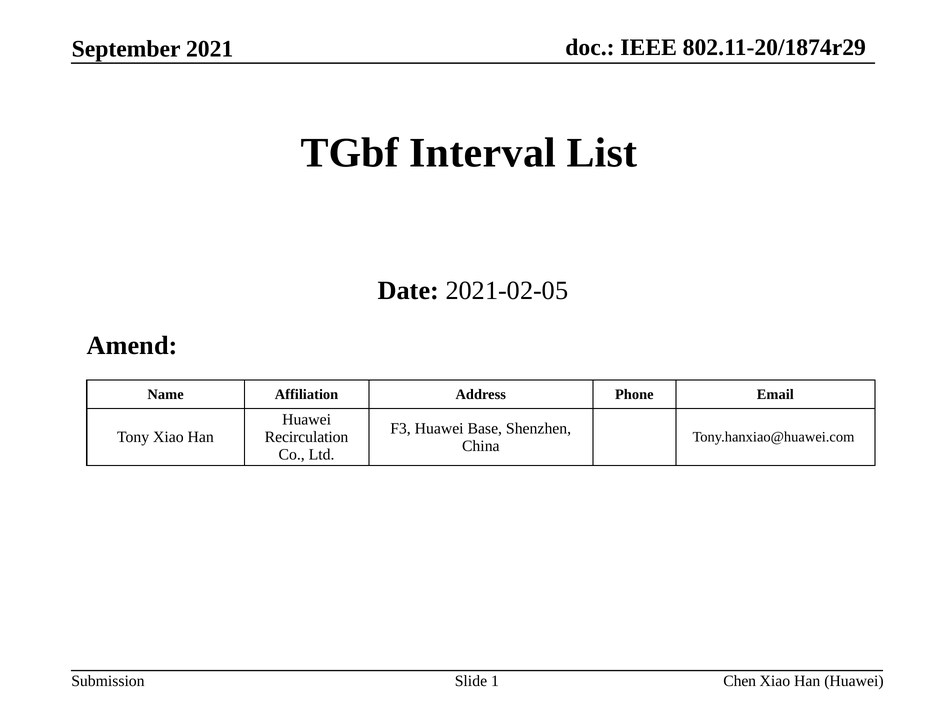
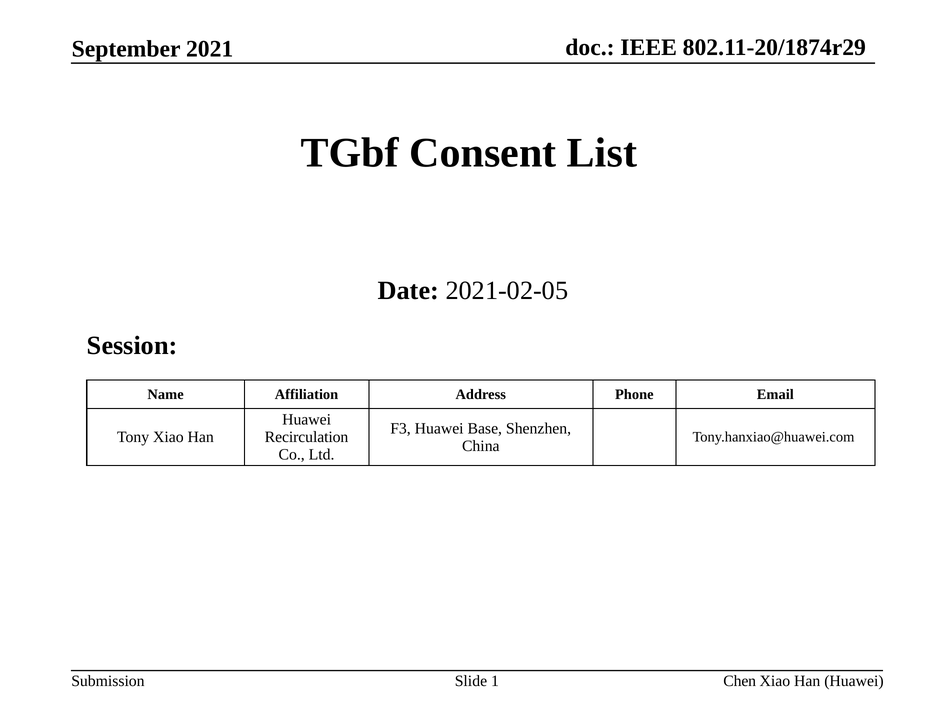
Interval: Interval -> Consent (483, 153)
Amend: Amend -> Session (132, 346)
